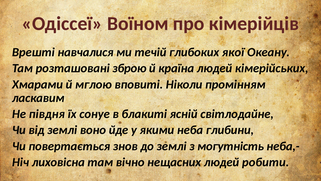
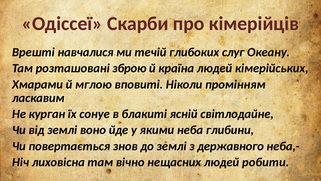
Воїном: Воїном -> Скарби (138, 24)
якої: якої -> слуг (233, 52)
півдня: півдня -> курган (47, 114)
могутність: могутність -> державного (231, 146)
